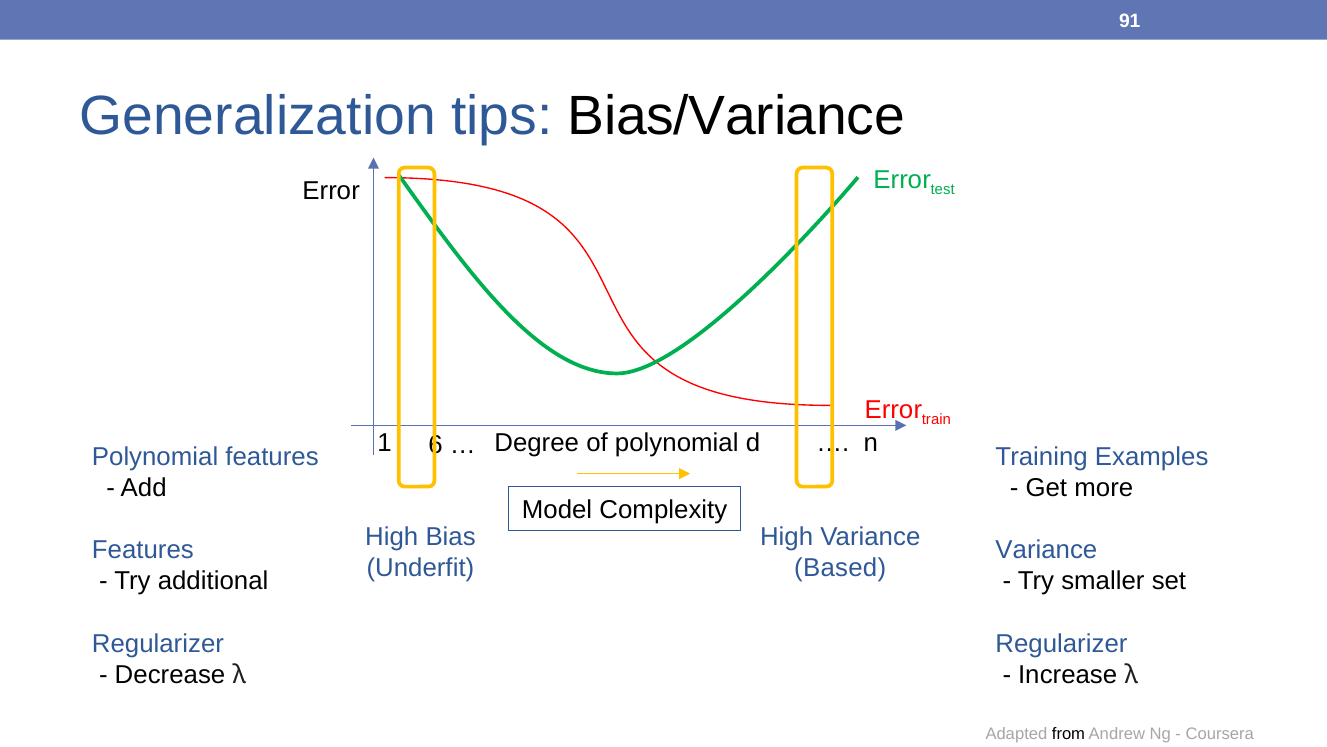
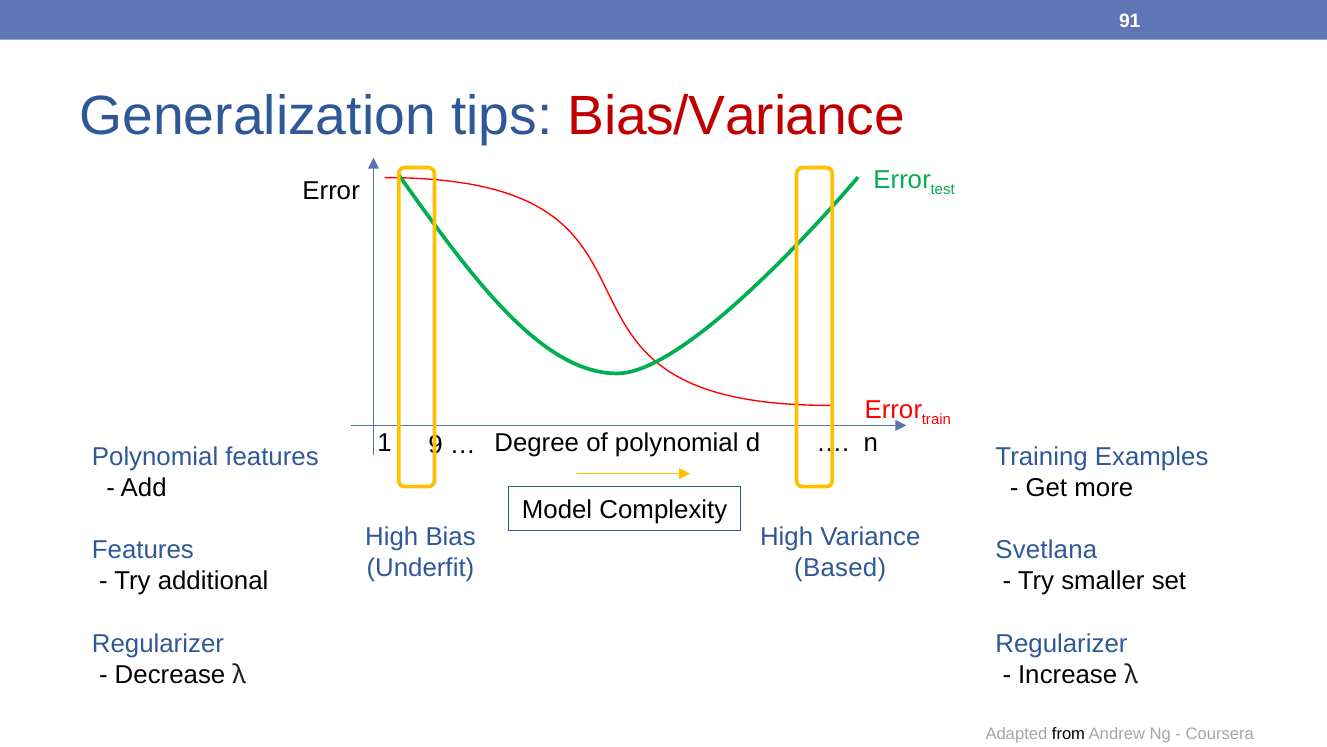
Bias/Variance colour: black -> red (736, 116)
6: 6 -> 9 (436, 444)
Variance: Variance -> Svetlana (1046, 550)
